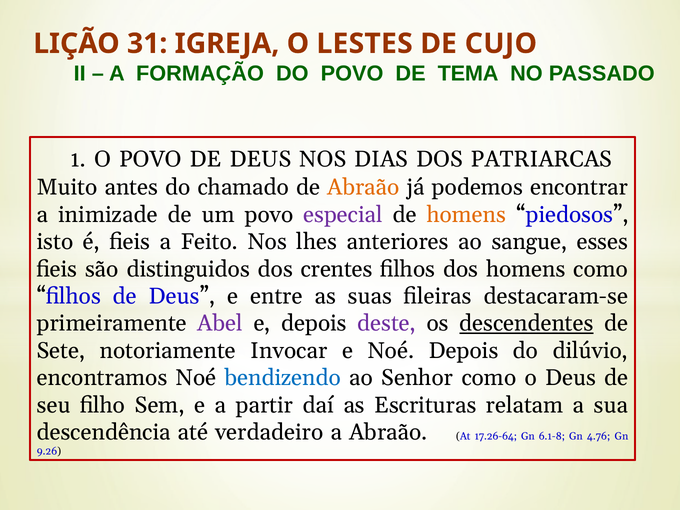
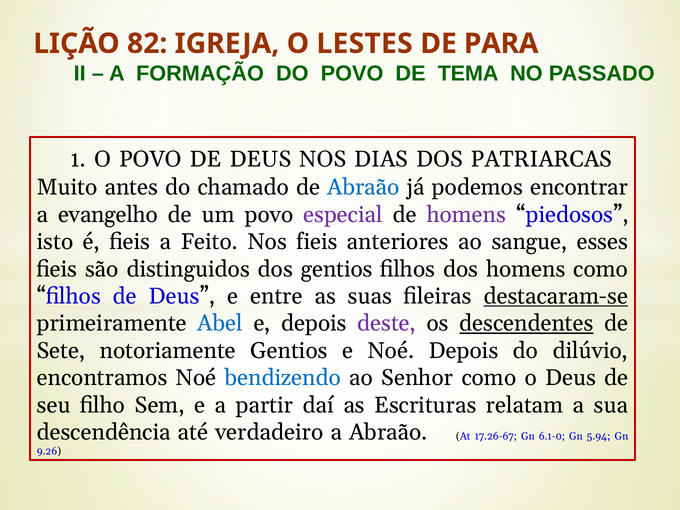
31: 31 -> 82 (147, 44)
CUJO: CUJO -> PARA (501, 44)
Abraão colour: orange -> blue (363, 187)
inimizade: inimizade -> evangelho (108, 215)
homens colour: orange -> purple (466, 215)
Nos lhes: lhes -> fieis (317, 242)
dos crentes: crentes -> gentios (337, 269)
destacaram-se underline: none -> present (556, 296)
Abel colour: purple -> blue (220, 323)
notoriamente Invocar: Invocar -> Gentios (289, 351)
17.26-64: 17.26-64 -> 17.26-67 (496, 436)
6.1-8: 6.1-8 -> 6.1-0 (552, 436)
4.76: 4.76 -> 5.94 (599, 436)
